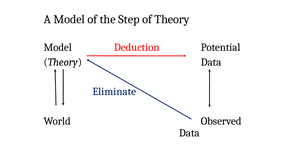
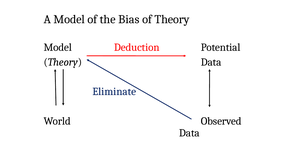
Step: Step -> Bias (129, 19)
